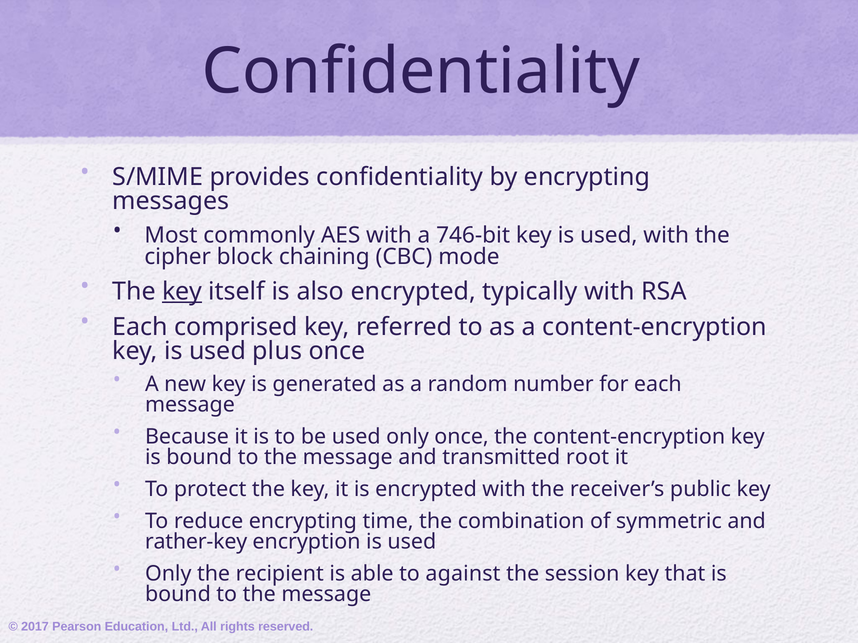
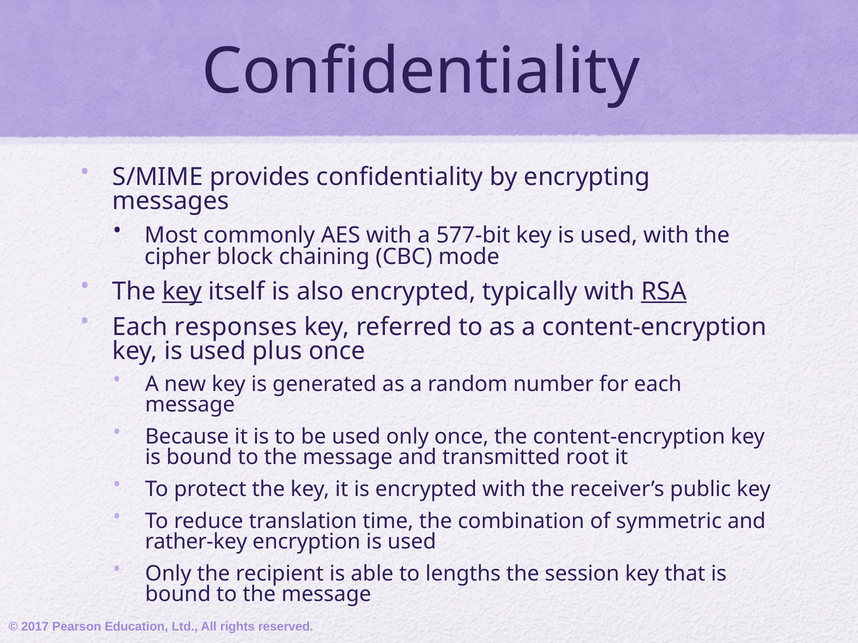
746-bit: 746-bit -> 577-bit (473, 235)
RSA underline: none -> present (664, 292)
comprised: comprised -> responses (236, 327)
reduce encrypting: encrypting -> translation (303, 522)
against: against -> lengths (463, 574)
